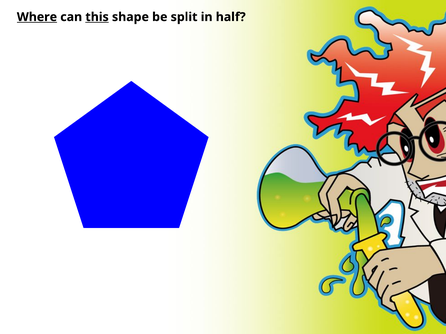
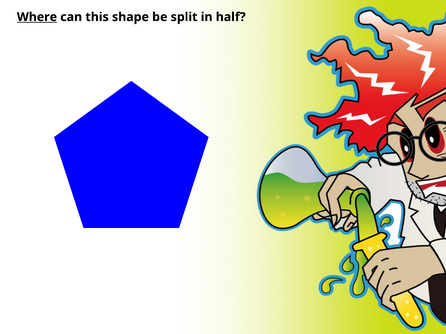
this underline: present -> none (97, 17)
